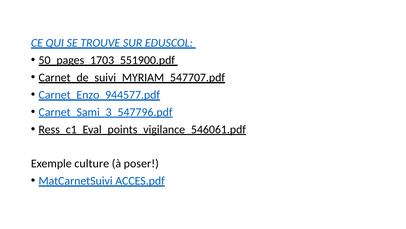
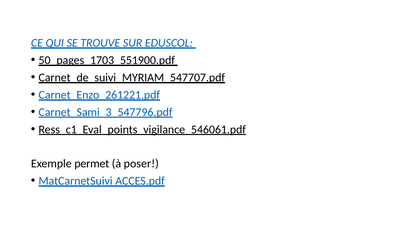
Carnet_Enzo_944577.pdf: Carnet_Enzo_944577.pdf -> Carnet_Enzo_261221.pdf (99, 95)
culture: culture -> permet (92, 163)
